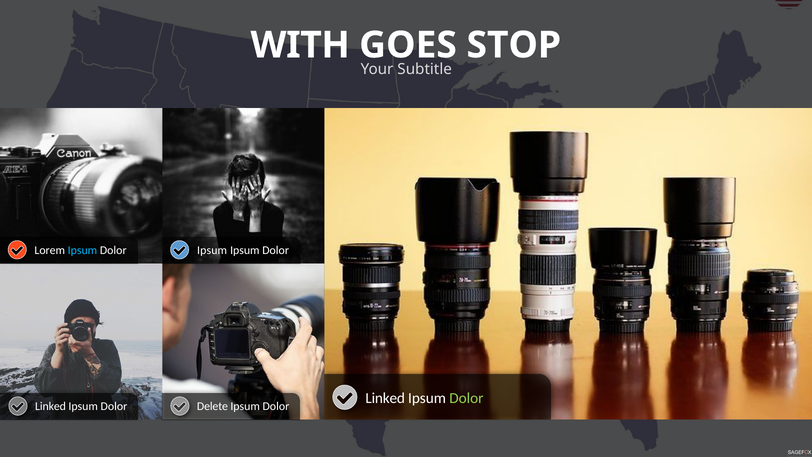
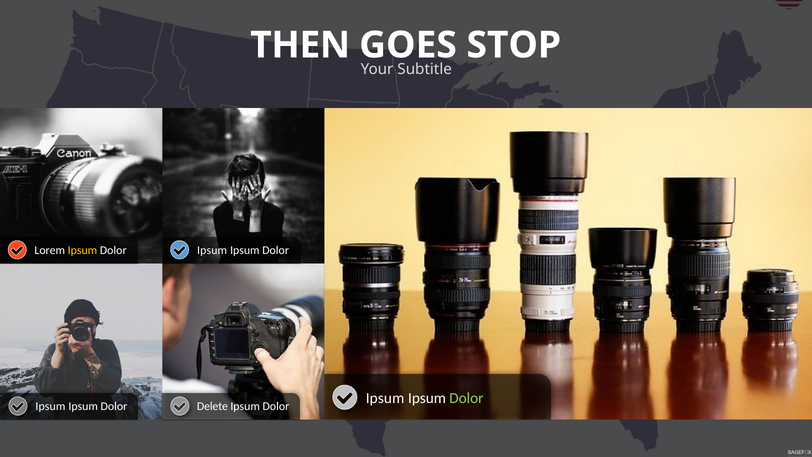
WITH: WITH -> THEN (300, 45)
Ipsum colour: light blue -> yellow (82, 250)
Linked: Linked -> Ipsum (385, 398)
Linked: Linked -> Ipsum (50, 406)
